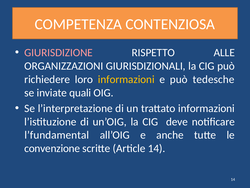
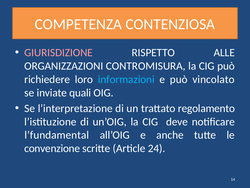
GIURISDIZIONALI: GIURISDIZIONALI -> CONTROMISURA (146, 66)
informazioni colour: yellow -> light blue (126, 79)
tedesche: tedesche -> vincolato (214, 79)
trattato informazioni: informazioni -> regolamento (206, 108)
Article 14: 14 -> 24 (157, 148)
